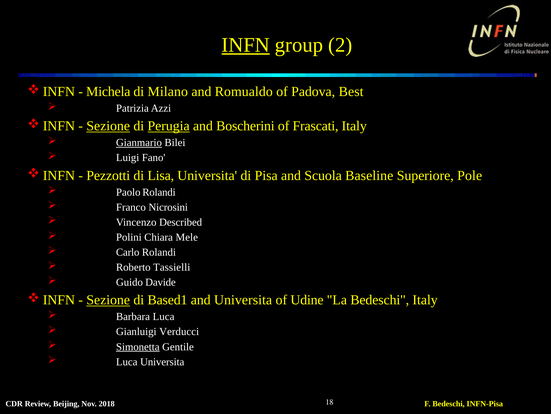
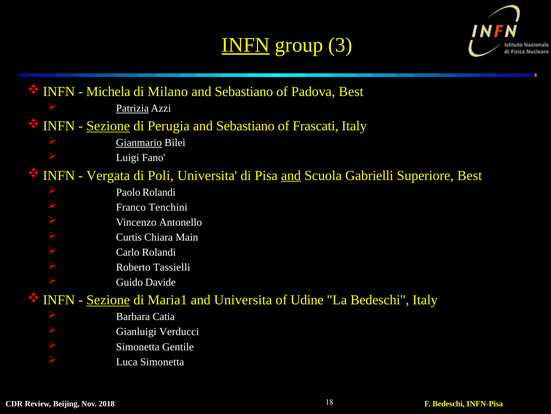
2: 2 -> 3 (340, 45)
Romualdo: Romualdo -> Sebastiano (244, 92)
Patrizia underline: none -> present (132, 108)
Perugia underline: present -> none (169, 126)
Boscherini: Boscherini -> Sebastiano (245, 126)
Pezzotti: Pezzotti -> Vergata (108, 175)
Lisa: Lisa -> Poli (161, 175)
and underline: none -> present (291, 175)
Baseline: Baseline -> Gabrielli (369, 175)
Superiore Pole: Pole -> Best (470, 175)
Nicrosini: Nicrosini -> Tenchini (168, 207)
Described: Described -> Antonello (181, 222)
Polini: Polini -> Curtis (129, 237)
Mele: Mele -> Main (187, 237)
Based1: Based1 -> Maria1 (167, 300)
Barbara Luca: Luca -> Catia (164, 316)
Simonetta underline: present -> none (138, 346)
Luca Universita: Universita -> Simonetta (162, 361)
